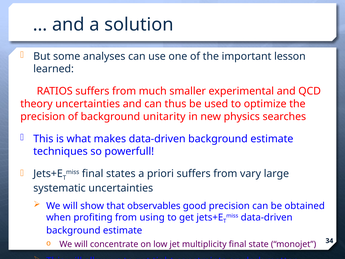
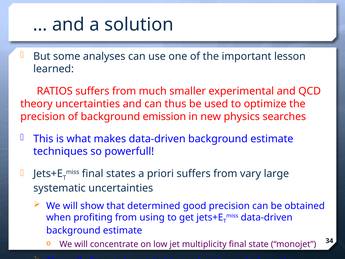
unitarity: unitarity -> emission (164, 116)
observables: observables -> determined (154, 206)
